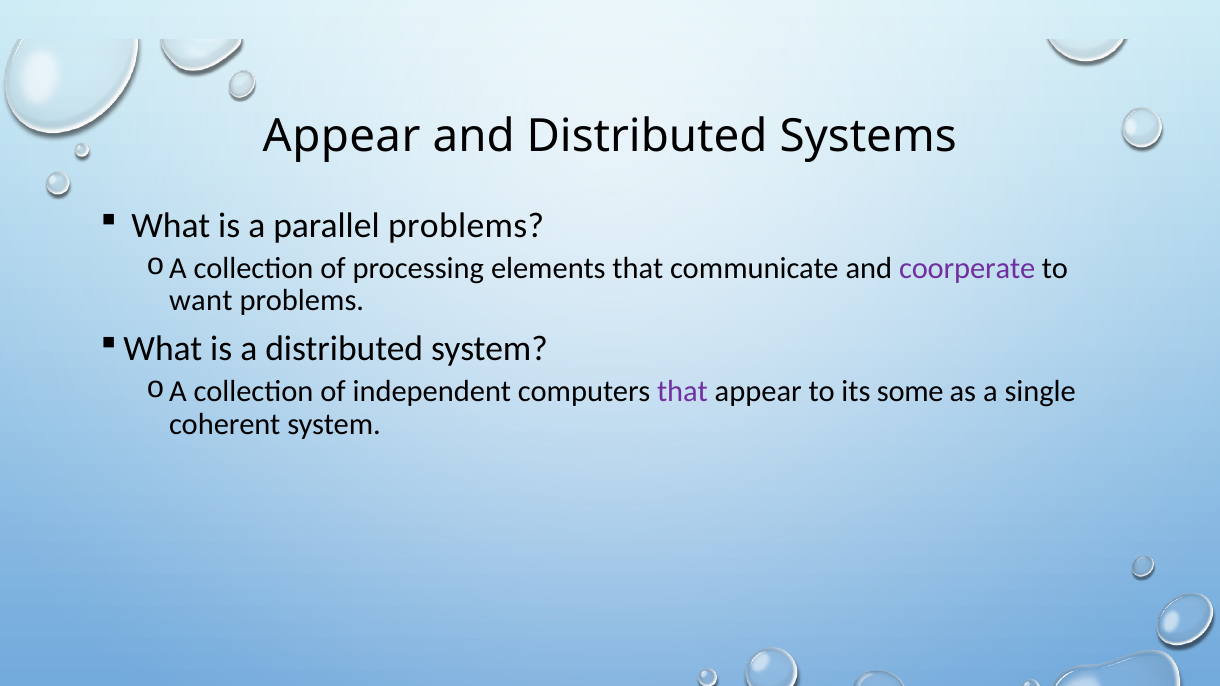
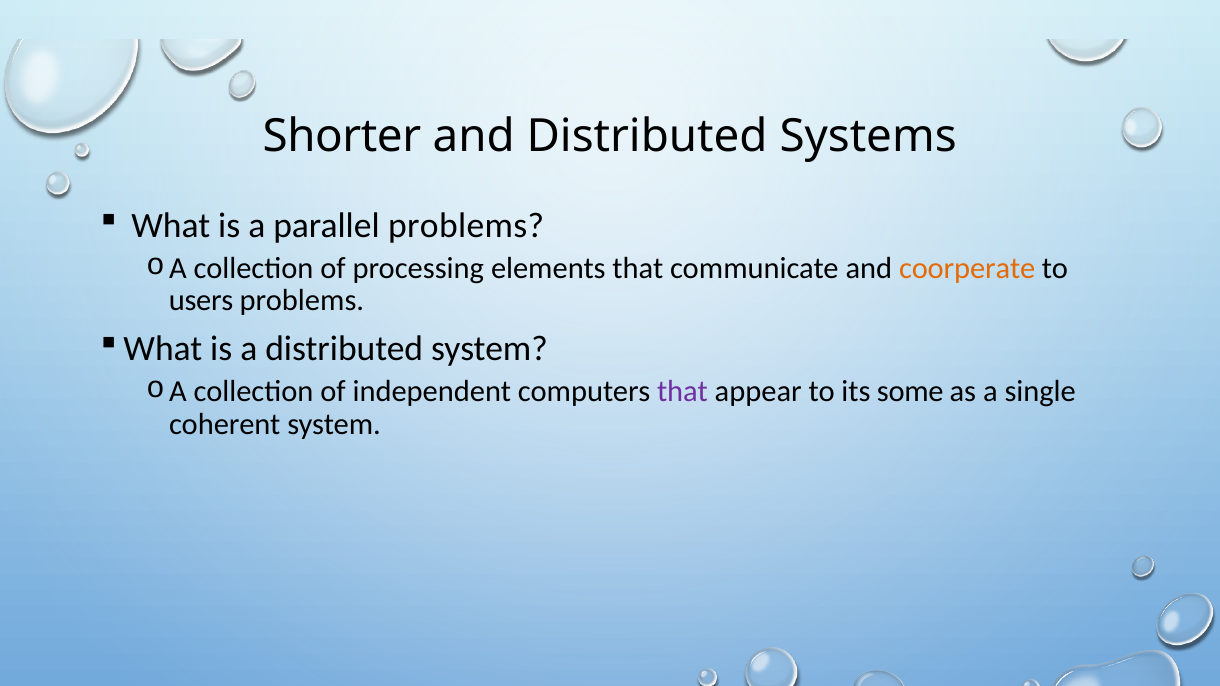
Appear: Appear -> Shorter (342, 137)
coorperate colour: purple -> orange (967, 268)
want: want -> users (201, 301)
